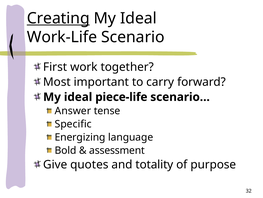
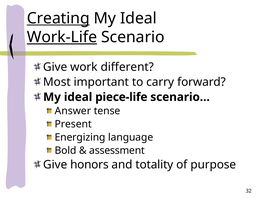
Work-Life underline: none -> present (62, 37)
First: First -> Give (55, 67)
together: together -> different (127, 67)
Specific: Specific -> Present (73, 124)
quotes: quotes -> honors (89, 164)
